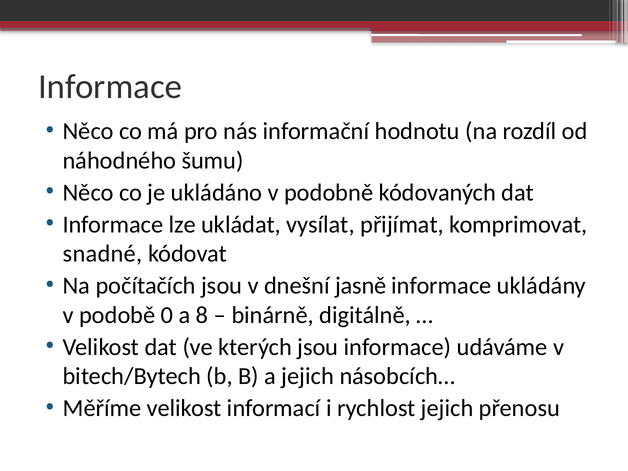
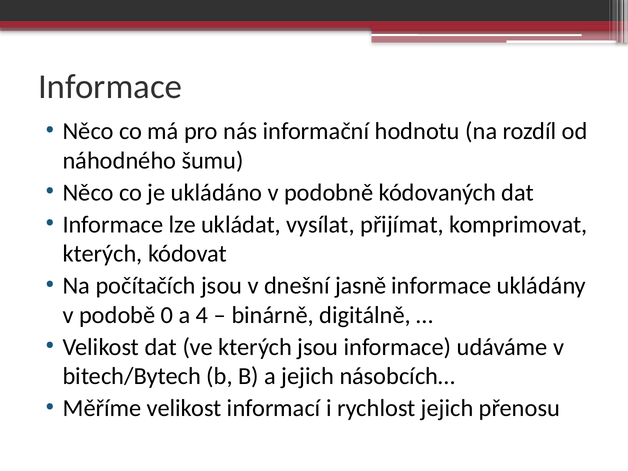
snadné: snadné -> kterých (103, 254)
8: 8 -> 4 (202, 315)
